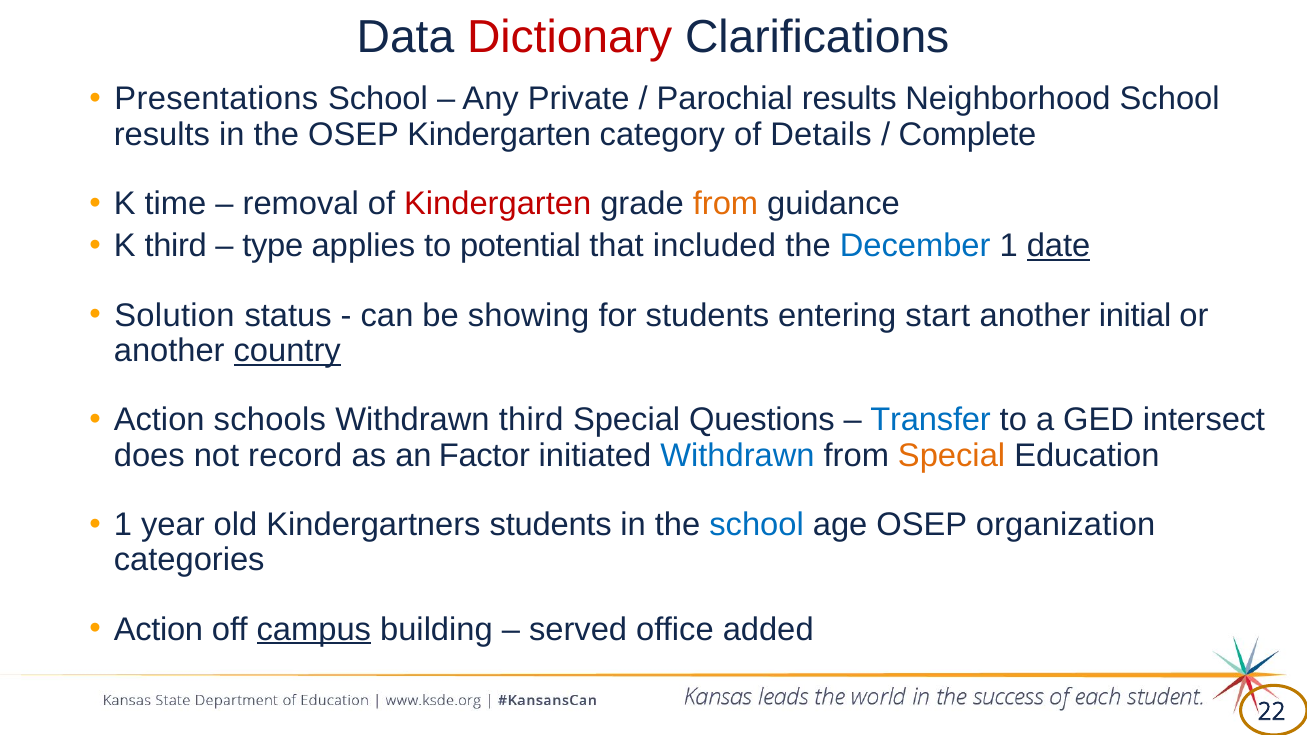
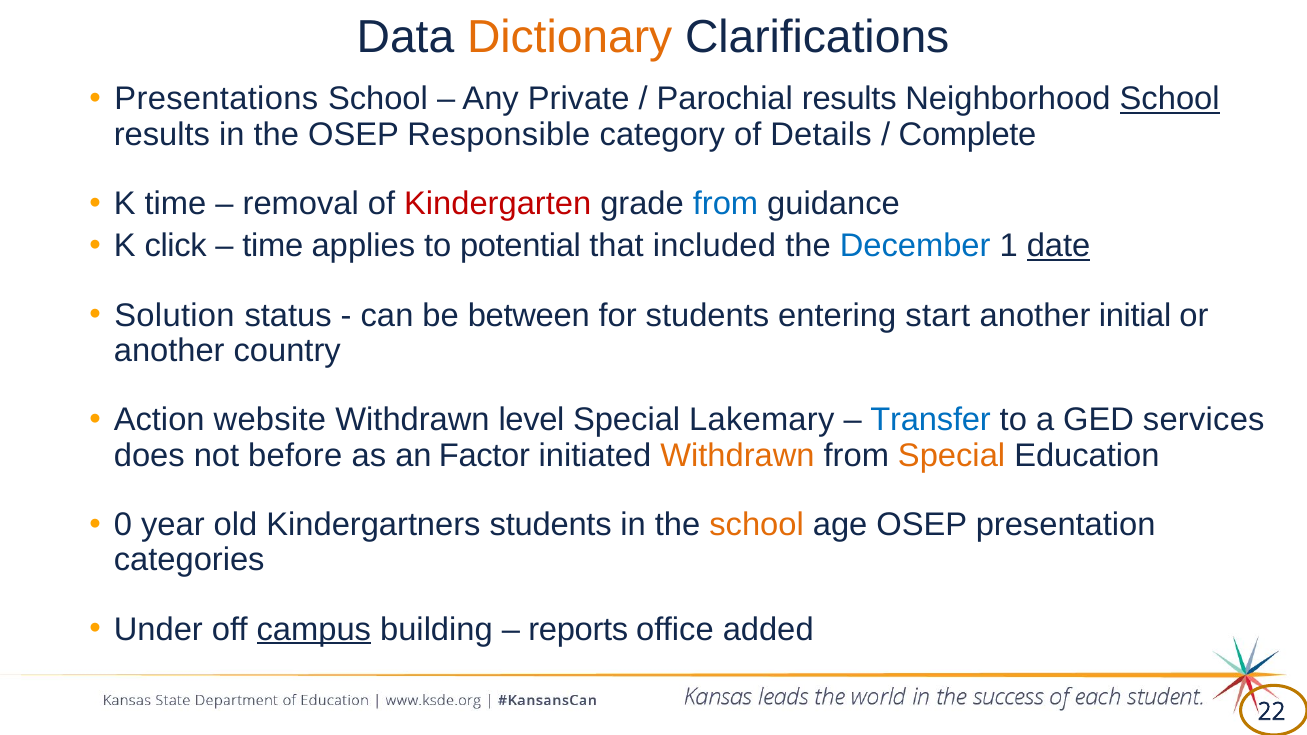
Dictionary colour: red -> orange (570, 38)
School underline: none -> present (1170, 99)
OSEP Kindergarten: Kindergarten -> Responsible (499, 134)
from colour: orange -> blue (726, 204)
K third: third -> click (176, 246)
type: type -> time (273, 246)
showing: showing -> between (529, 315)
country underline: present -> none (287, 351)
schools: schools -> website (270, 420)
Withdrawn third: third -> level (532, 420)
Questions: Questions -> Lakemary (762, 420)
intersect: intersect -> services (1204, 420)
record: record -> before (295, 455)
Withdrawn colour: blue -> orange (737, 455)
1: 1 -> 0 (123, 525)
school colour: blue -> orange (757, 525)
organization: organization -> presentation (1066, 525)
Action: Action -> Under (158, 630)
served: served -> reports (578, 630)
